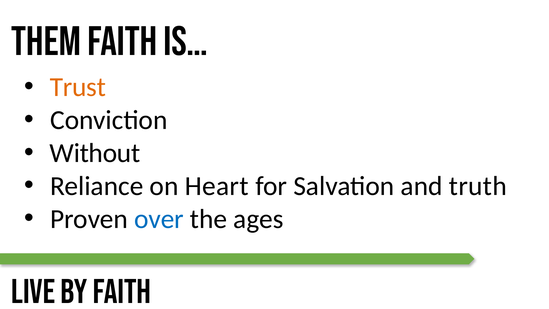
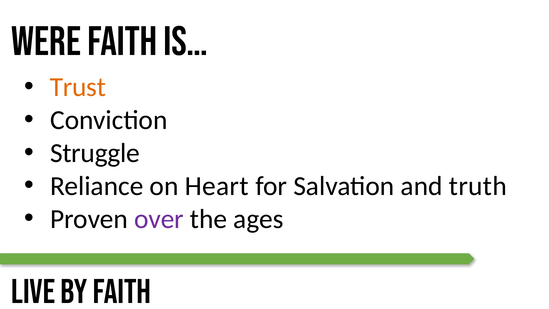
Them: Them -> Were (46, 42)
Without: Without -> Struggle (95, 153)
over colour: blue -> purple (159, 219)
